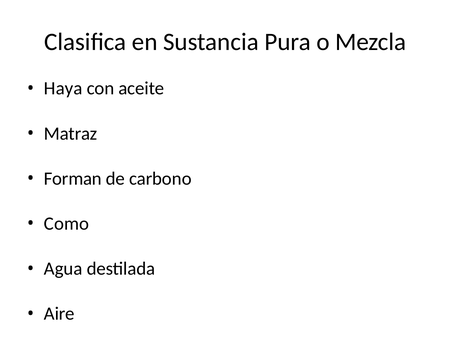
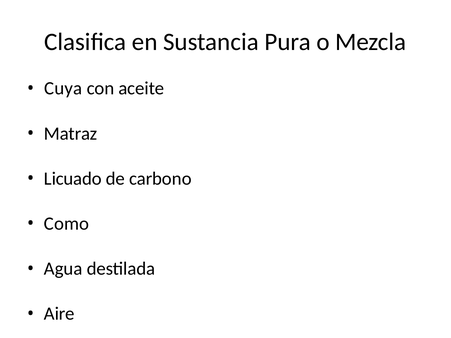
Haya: Haya -> Cuya (63, 88)
Forman: Forman -> Licuado (73, 179)
